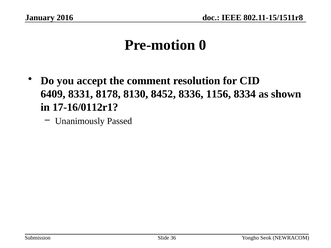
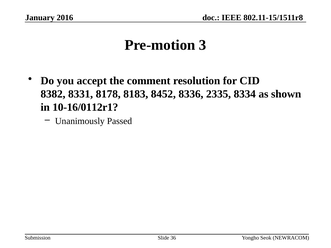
0: 0 -> 3 (203, 45)
6409: 6409 -> 8382 (53, 94)
8130: 8130 -> 8183 (136, 94)
1156: 1156 -> 2335 (219, 94)
17-16/0112r1: 17-16/0112r1 -> 10-16/0112r1 (85, 107)
